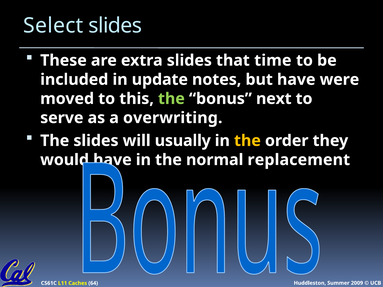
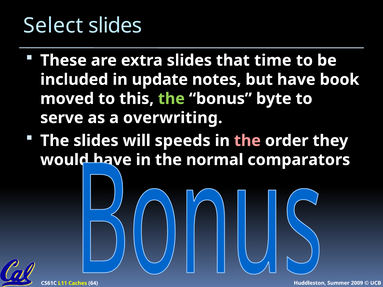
were: were -> book (339, 80)
next: next -> byte (274, 99)
usually: usually -> speeds (183, 141)
the colour: yellow -> pink (247, 141)
replacement: replacement -> comparators (299, 160)
